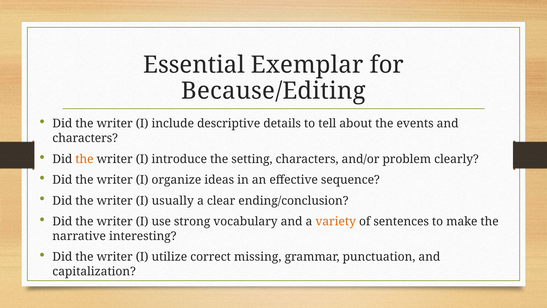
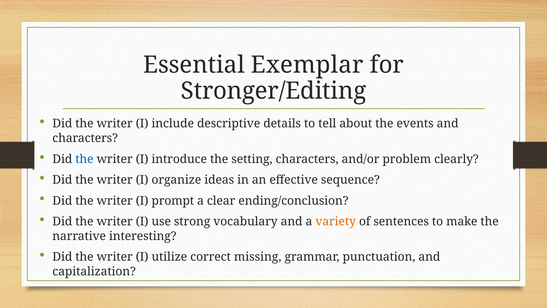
Because/Editing: Because/Editing -> Stronger/Editing (274, 91)
the colour: orange -> blue (84, 159)
usually: usually -> prompt (173, 201)
